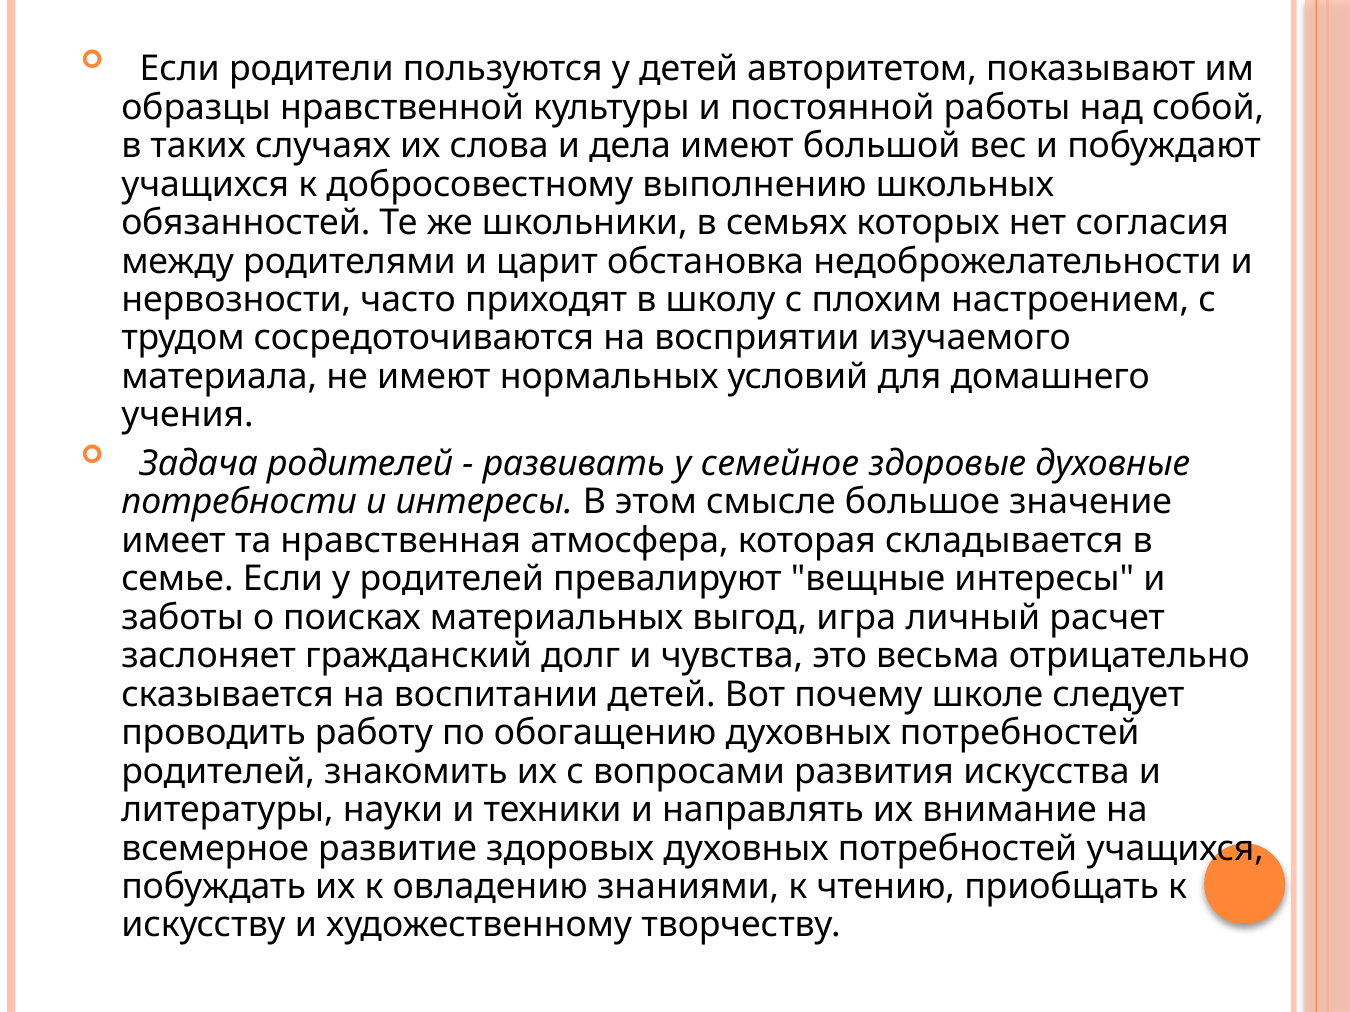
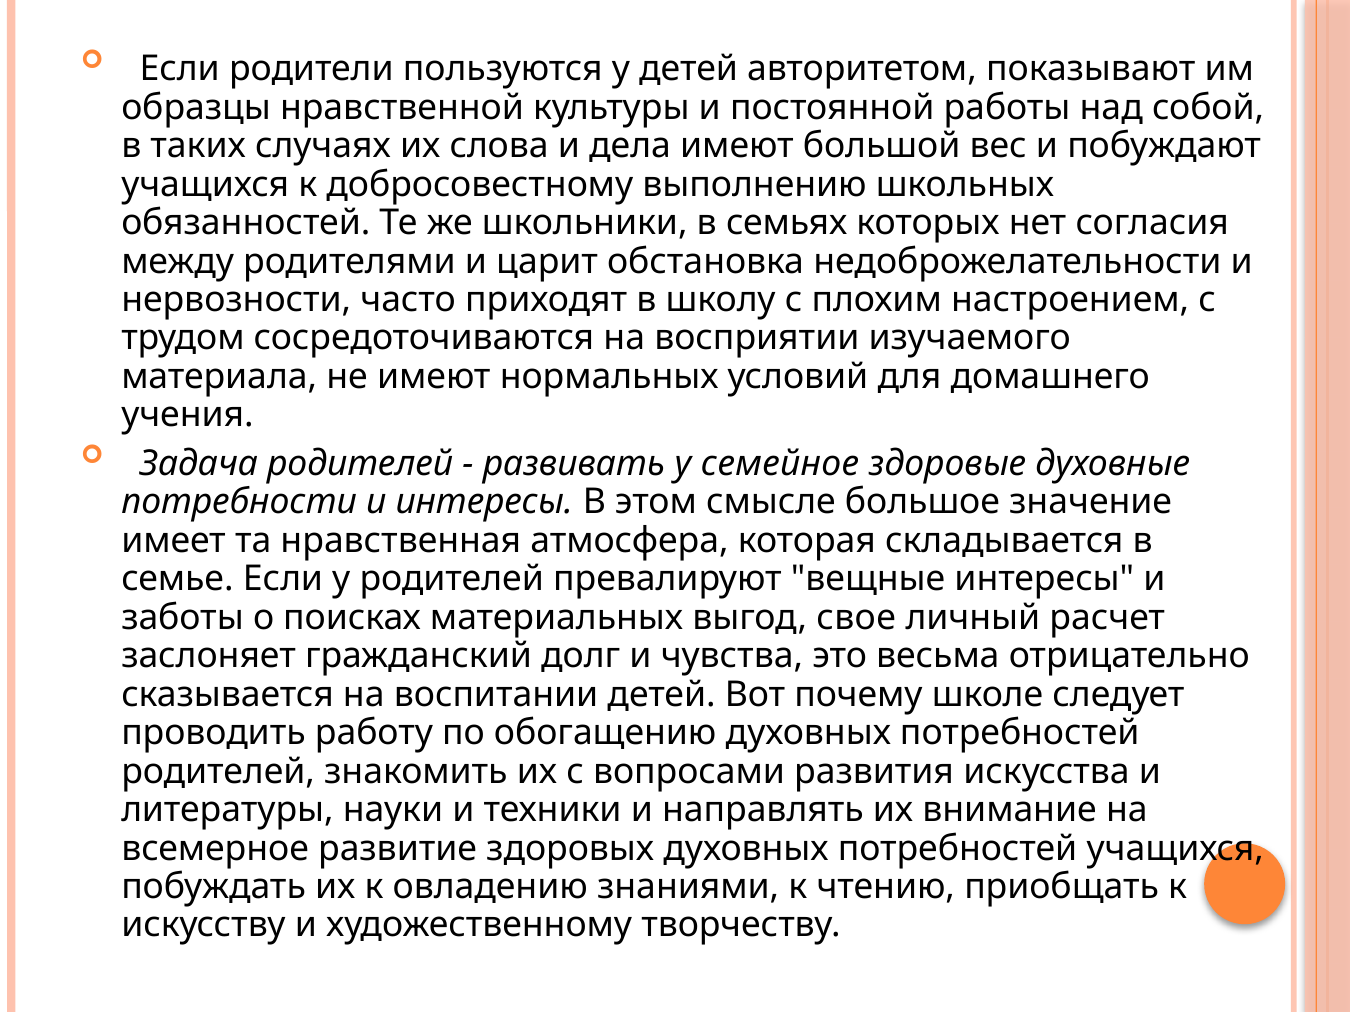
игра: игра -> свое (856, 618)
